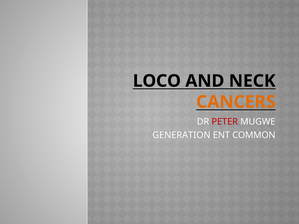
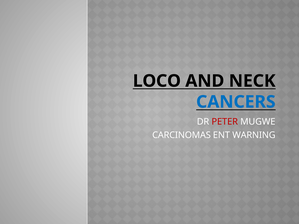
CANCERS colour: orange -> blue (236, 102)
GENERATION: GENERATION -> CARCINOMAS (182, 135)
COMMON: COMMON -> WARNING (254, 135)
